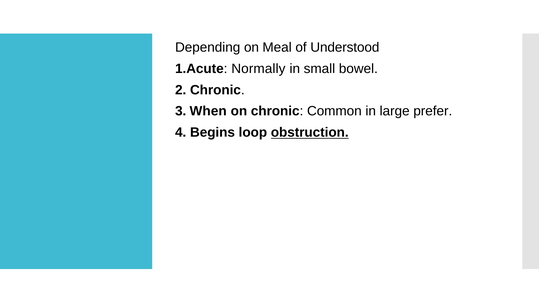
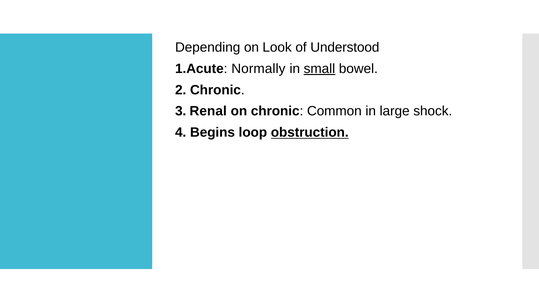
Meal: Meal -> Look (277, 47)
small underline: none -> present (319, 69)
When: When -> Renal (208, 111)
prefer: prefer -> shock (433, 111)
